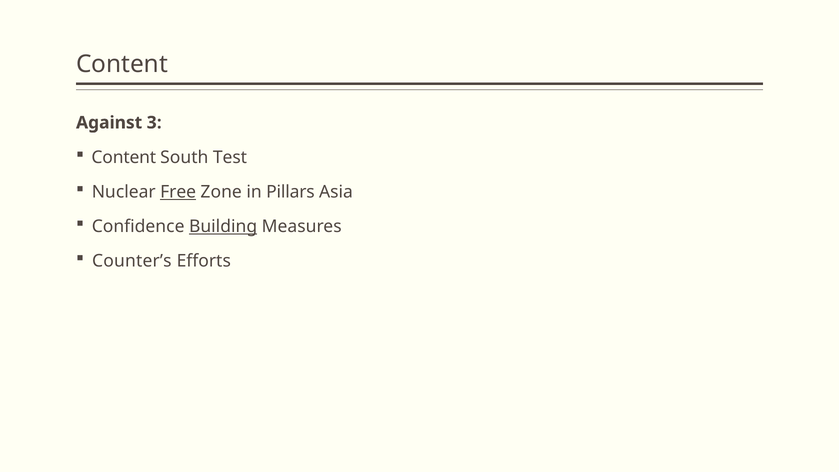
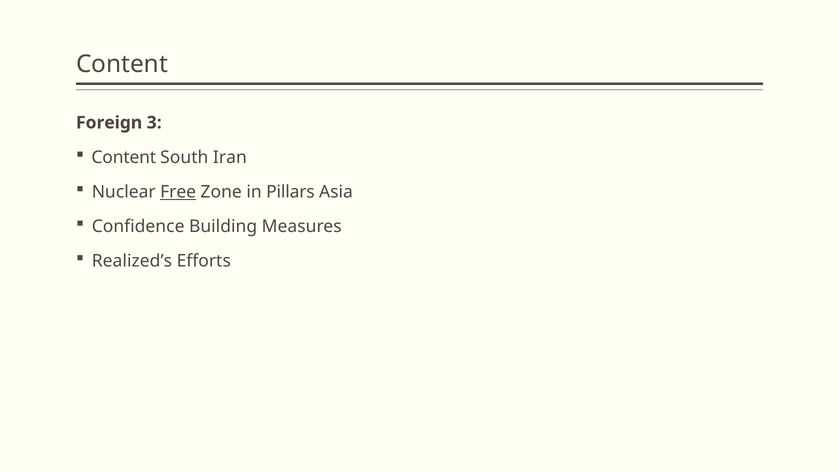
Against: Against -> Foreign (109, 123)
Test: Test -> Iran (230, 157)
Building underline: present -> none (223, 227)
Counter’s: Counter’s -> Realized’s (132, 261)
